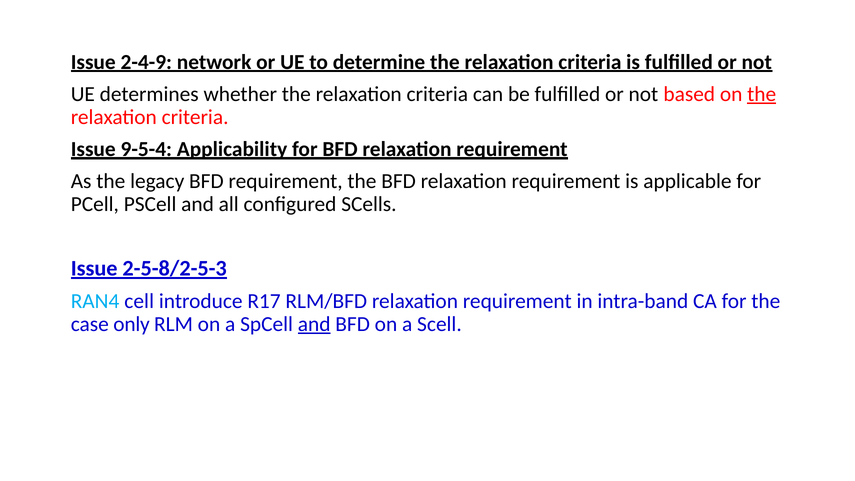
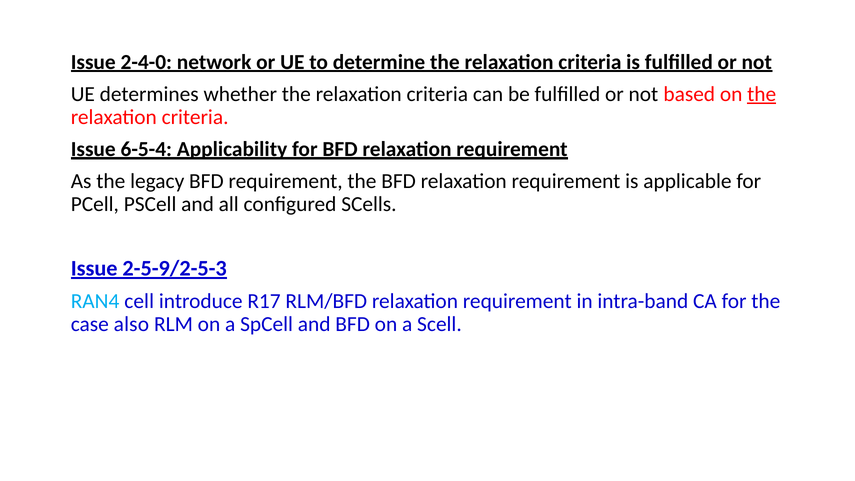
2-4-9: 2-4-9 -> 2-4-0 (146, 62)
9-5-4: 9-5-4 -> 6-5-4 (146, 149)
2-5-8/2-5-3: 2-5-8/2-5-3 -> 2-5-9/2-5-3 (175, 268)
only: only -> also (131, 324)
and underline: present -> none (314, 324)
